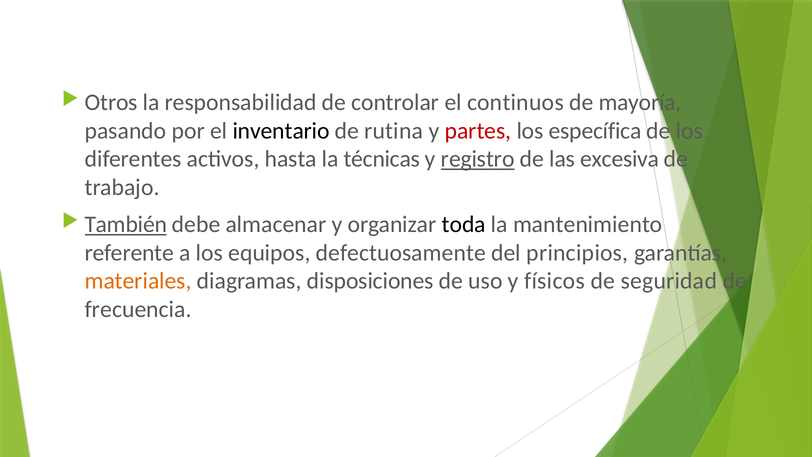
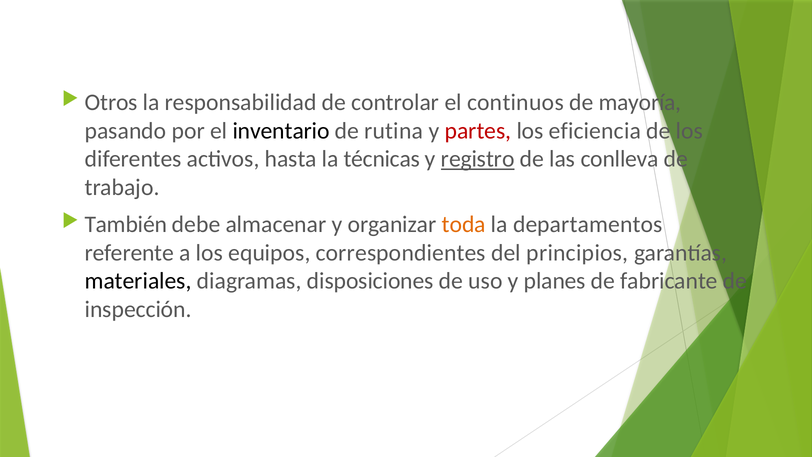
específica: específica -> eficiencia (595, 131)
excesiva: excesiva -> conlleva (620, 159)
También underline: present -> none (126, 224)
toda colour: black -> orange (464, 224)
mantenimiento: mantenimiento -> departamentos (588, 224)
defectuosamente: defectuosamente -> correspondientes (401, 253)
materiales colour: orange -> black (138, 281)
físicos: físicos -> planes (555, 281)
seguridad: seguridad -> fabricante (669, 281)
frecuencia: frecuencia -> inspección (138, 309)
